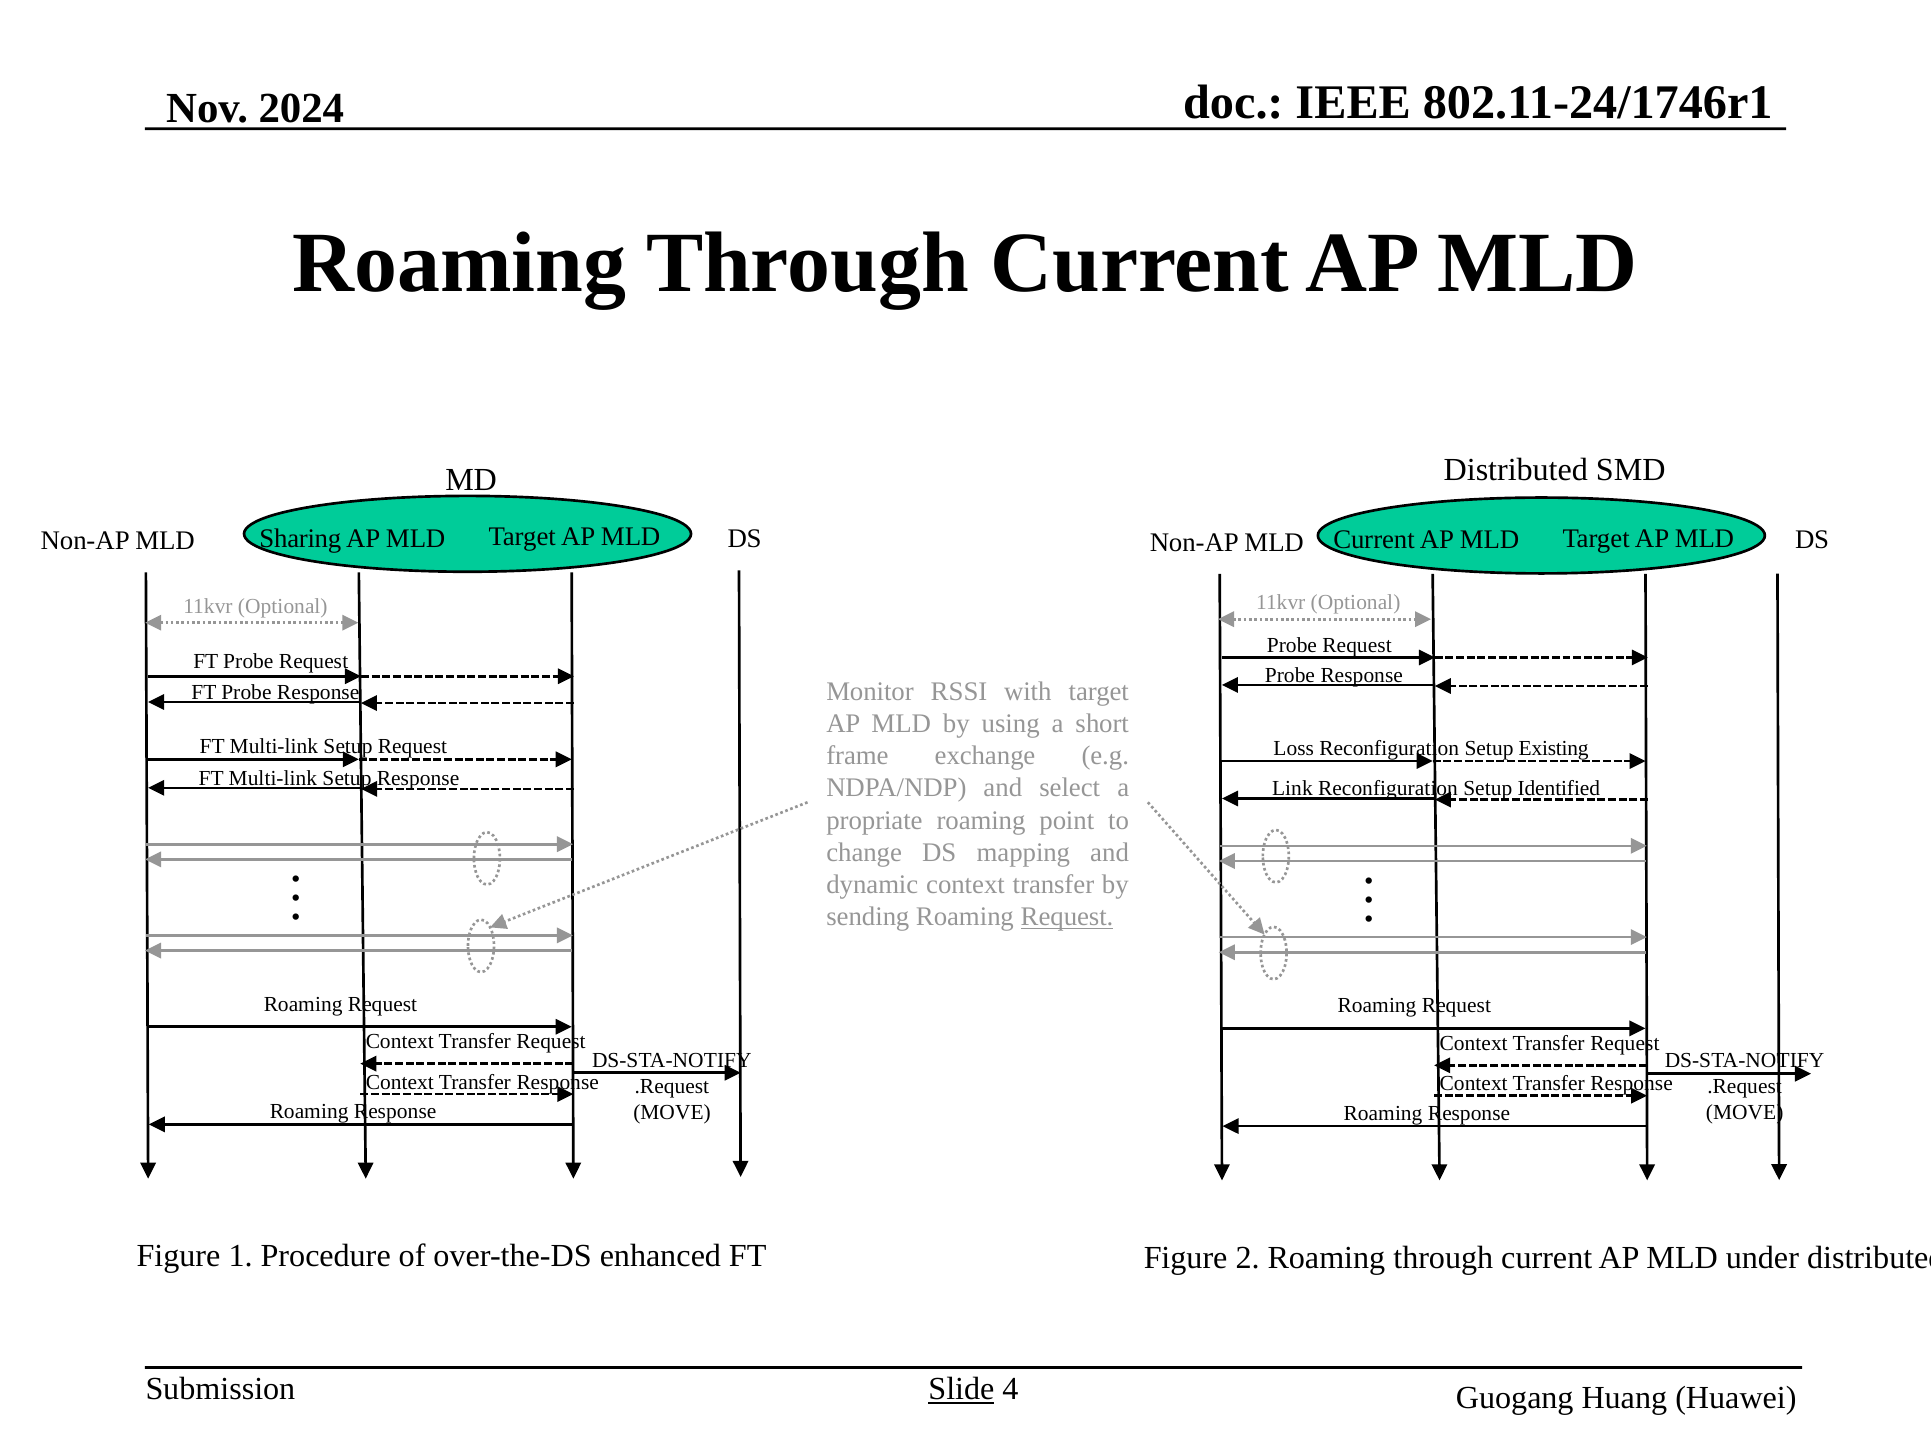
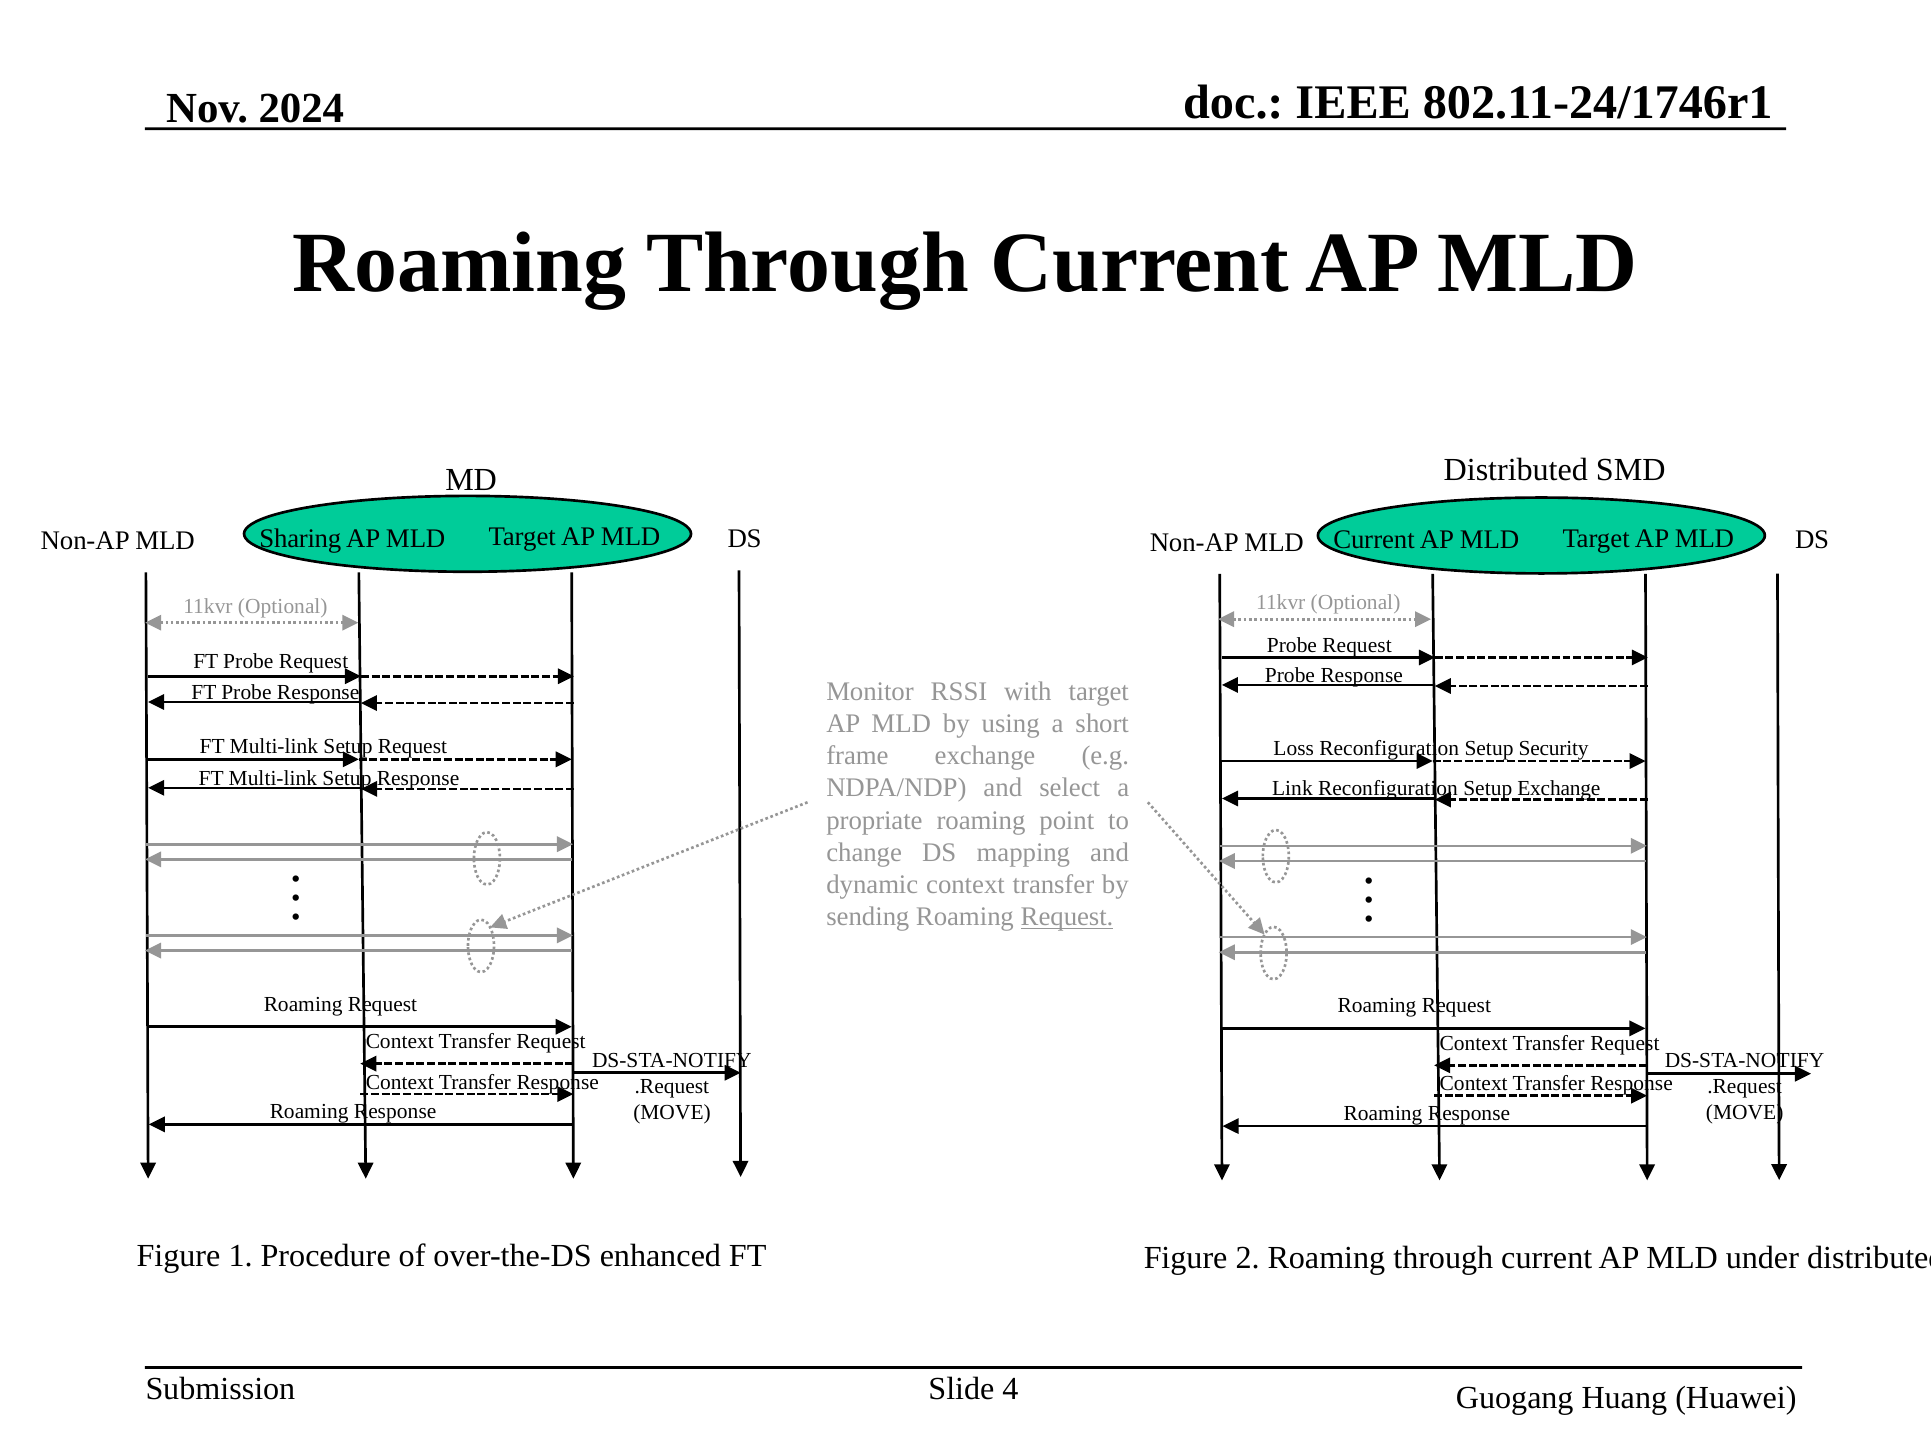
Existing: Existing -> Security (1554, 748)
Setup Identified: Identified -> Exchange (1559, 789)
Slide underline: present -> none (961, 1389)
